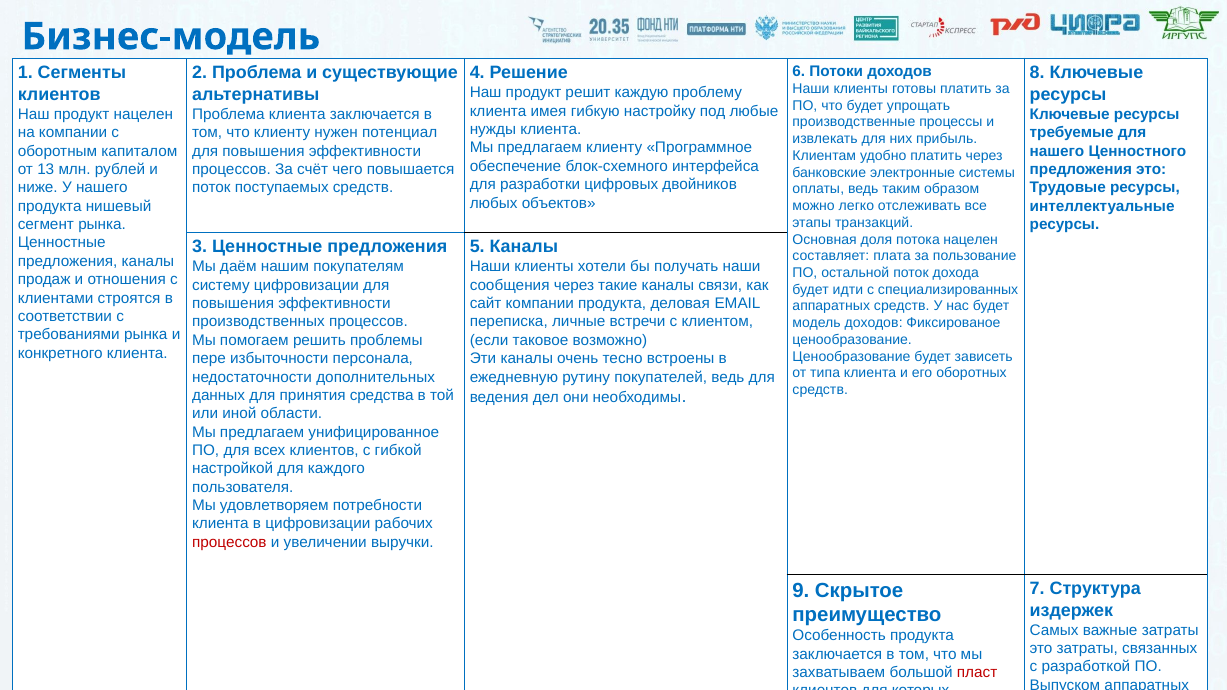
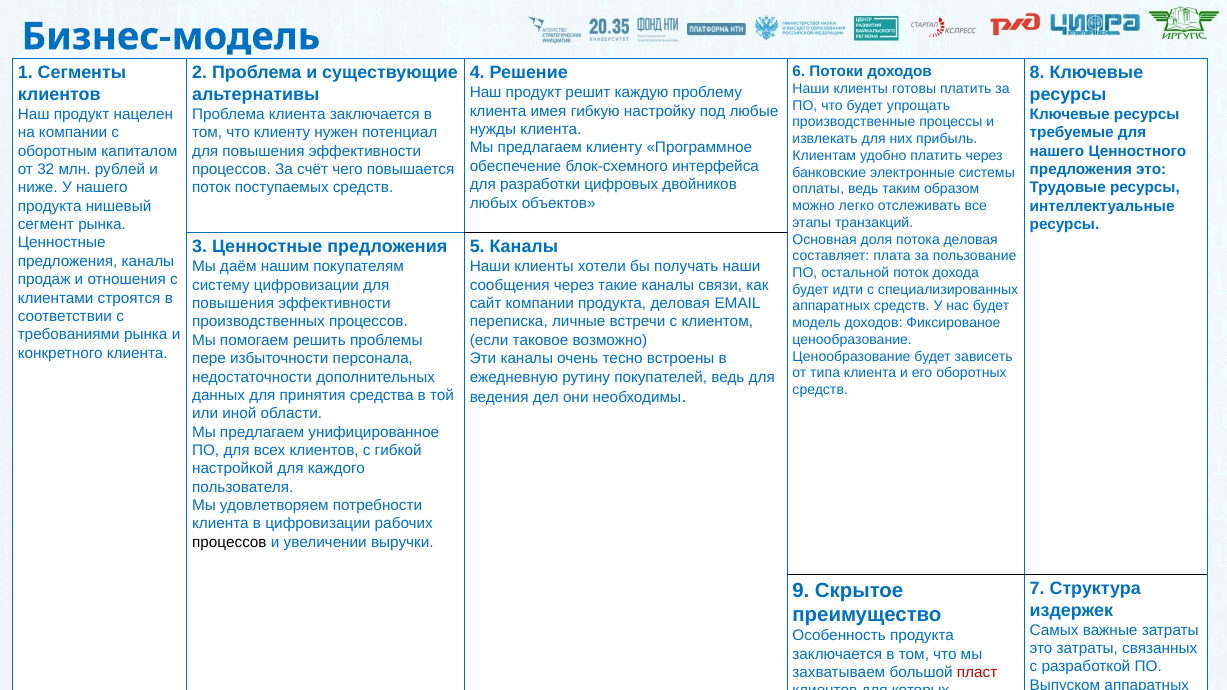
13: 13 -> 32 (46, 169)
потока нацелен: нацелен -> деловая (971, 239)
процессов colour: red -> black (229, 542)
